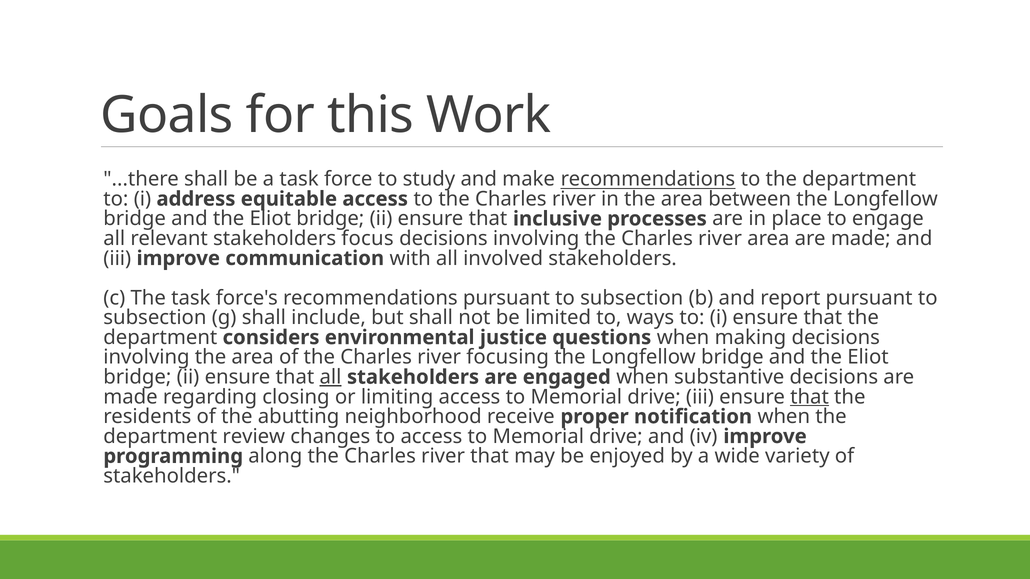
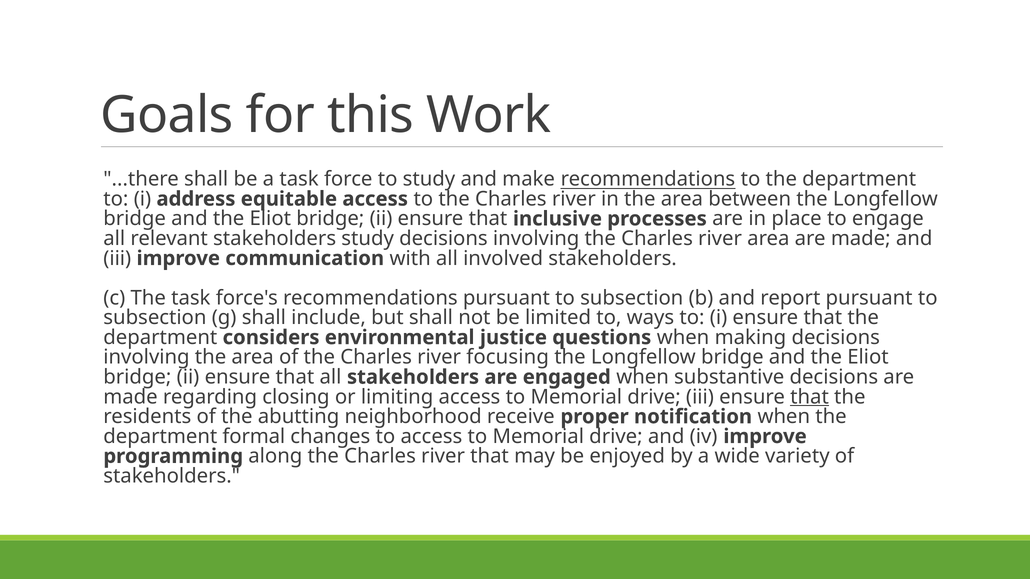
stakeholders focus: focus -> study (368, 239)
all underline: present -> none (331, 377)
review: review -> formal (254, 437)
